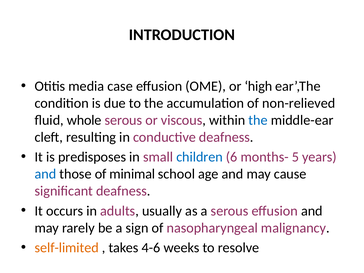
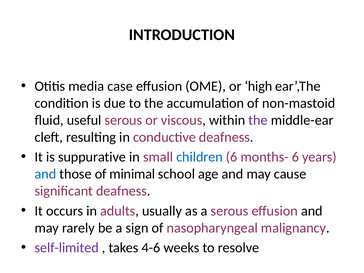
non-relieved: non-relieved -> non-mastoid (299, 103)
whole: whole -> useful (84, 120)
the colour: blue -> purple (258, 120)
predisposes: predisposes -> suppurative (92, 157)
months- 5: 5 -> 6 (295, 157)
self-limited colour: orange -> purple (67, 248)
